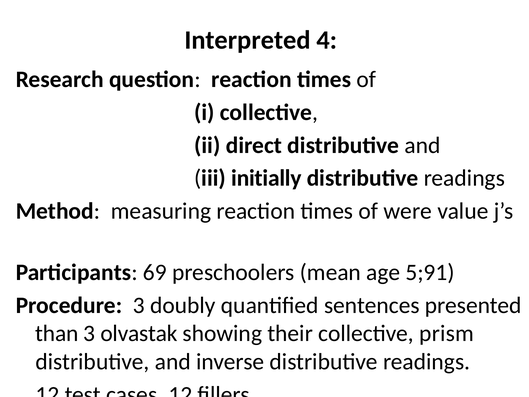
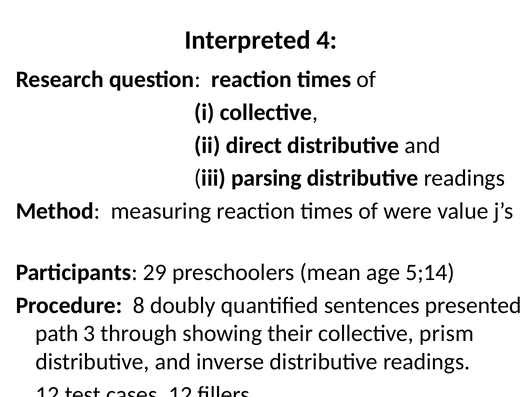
initially: initially -> parsing (266, 178)
69: 69 -> 29 (155, 272)
5;91: 5;91 -> 5;14 (430, 272)
Procedure 3: 3 -> 8 (139, 305)
than: than -> path (57, 333)
olvastak: olvastak -> through (139, 333)
